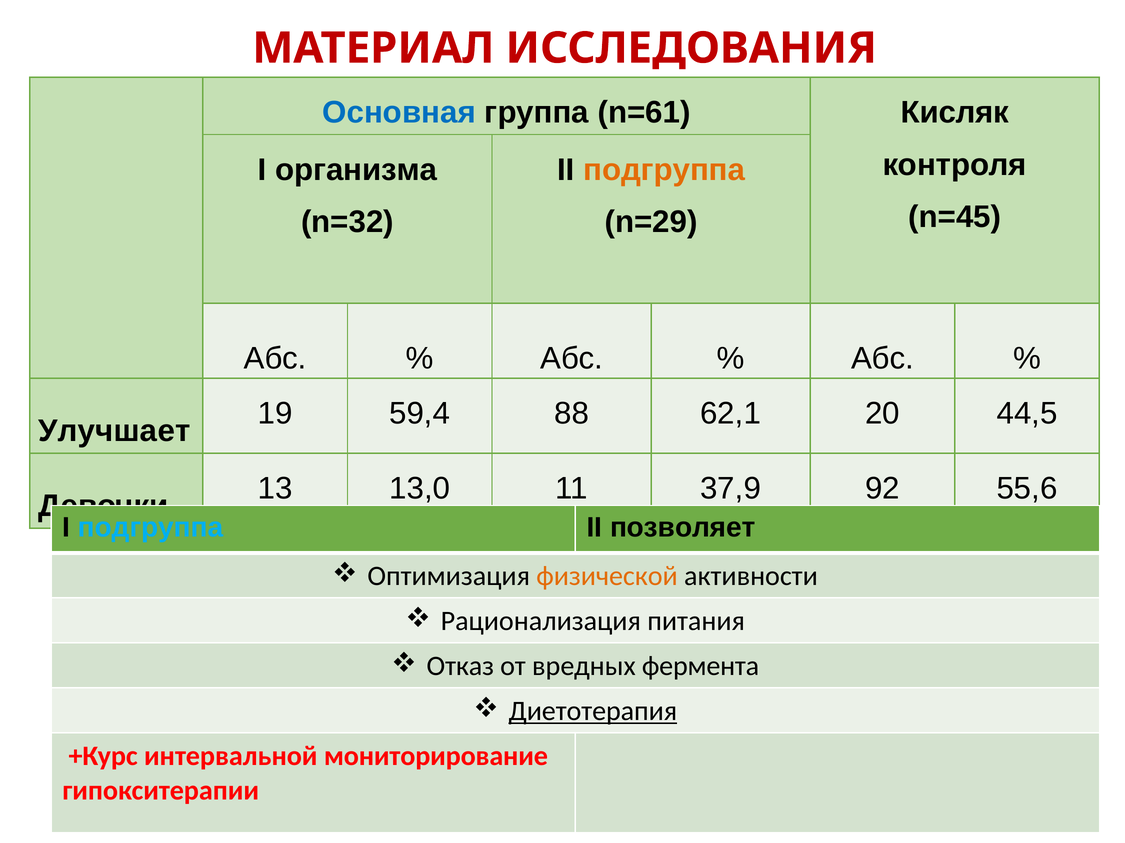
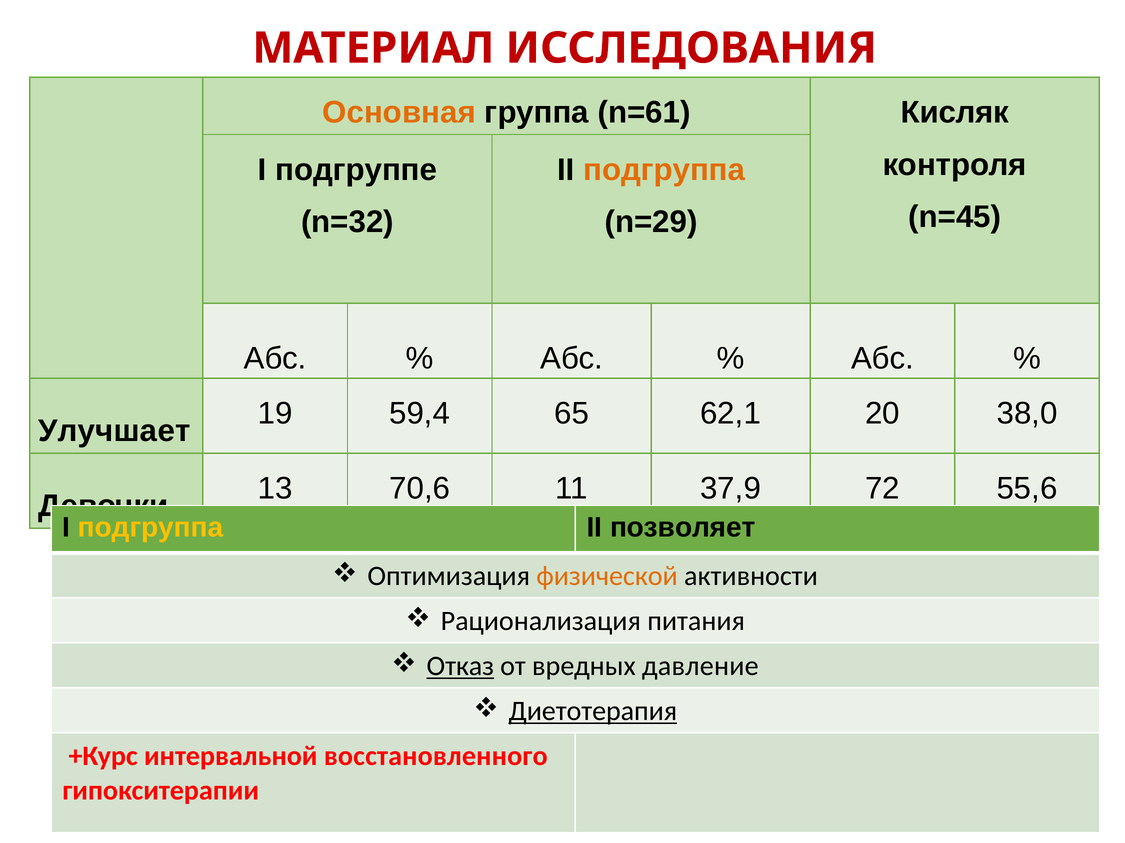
Основная colour: blue -> orange (399, 113)
организма: организма -> подгруппе (356, 170)
88: 88 -> 65 (572, 414)
44,5: 44,5 -> 38,0 (1027, 414)
13,0: 13,0 -> 70,6 (420, 489)
92: 92 -> 72 (883, 489)
подгруппа colour: light blue -> yellow (150, 528)
Отказ underline: none -> present (460, 667)
фермента: фермента -> давление (700, 667)
мониторирование: мониторирование -> восстановленного (436, 757)
